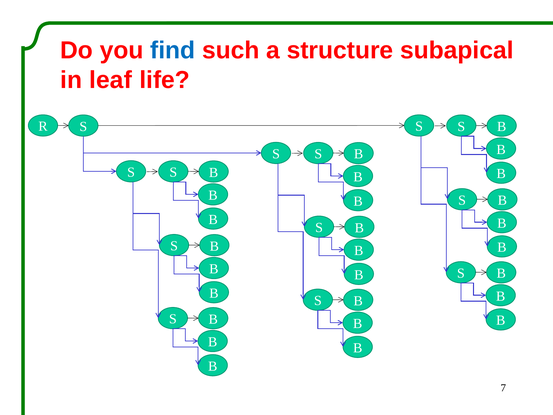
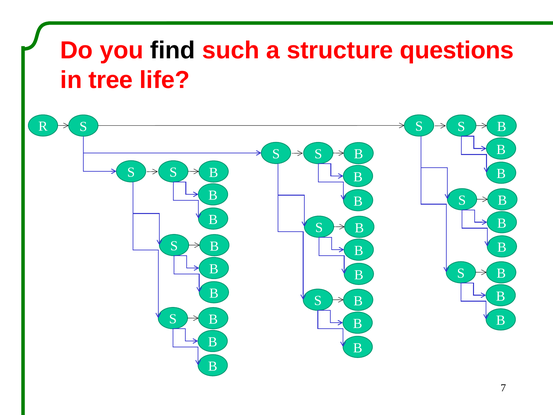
find colour: blue -> black (173, 50)
subapical: subapical -> questions (457, 50)
leaf: leaf -> tree (111, 80)
